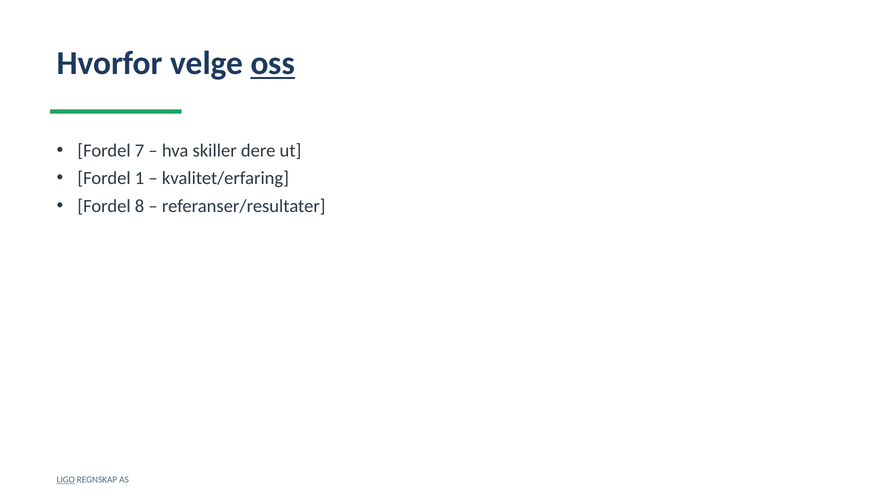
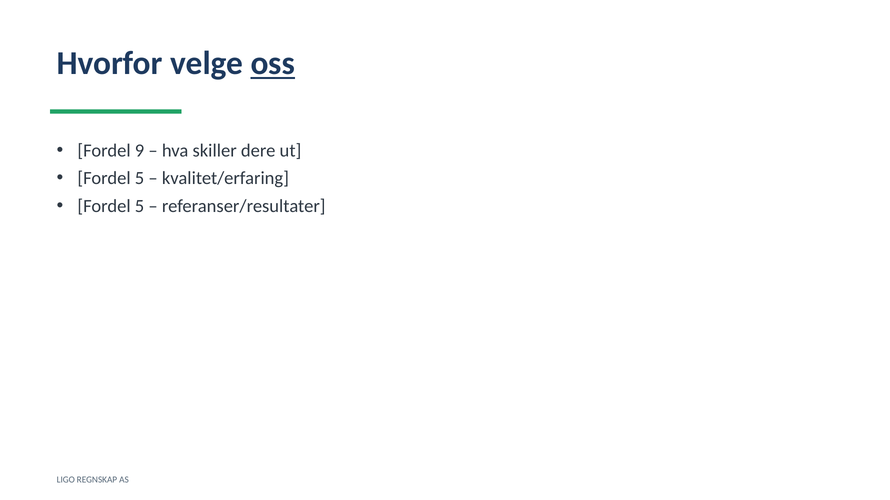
7: 7 -> 9 (140, 151)
1: 1 -> 5 (140, 179)
8: 8 -> 5 (140, 206)
LIGO underline: present -> none (66, 480)
